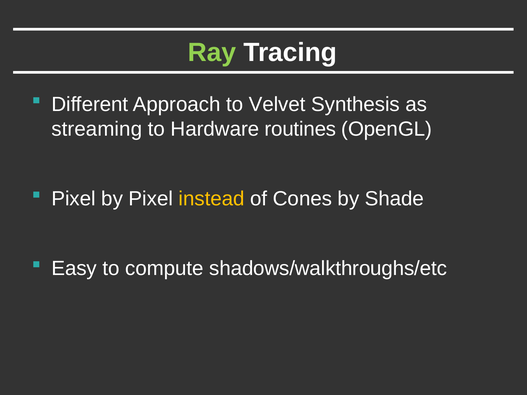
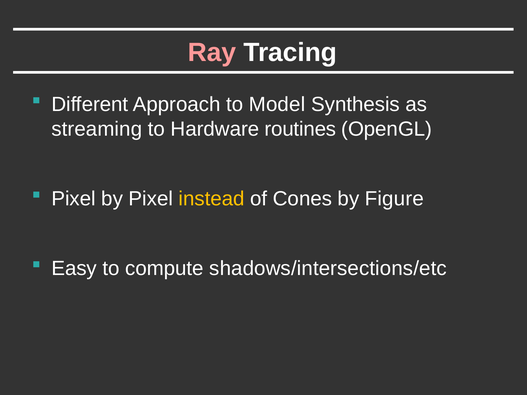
Ray colour: light green -> pink (212, 52)
Velvet: Velvet -> Model (277, 104)
Shade: Shade -> Figure (394, 199)
shadows/walkthroughs/etc: shadows/walkthroughs/etc -> shadows/intersections/etc (328, 268)
